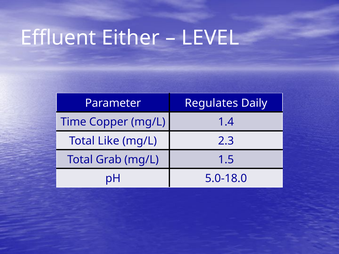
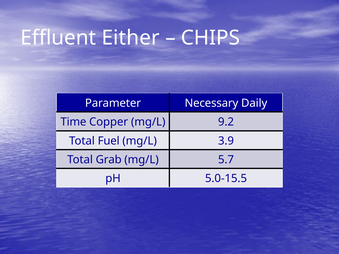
LEVEL: LEVEL -> CHIPS (210, 38)
Regulates: Regulates -> Necessary (211, 103)
1.4: 1.4 -> 9.2 (226, 122)
Like: Like -> Fuel (109, 141)
2.3: 2.3 -> 3.9 (226, 141)
1.5: 1.5 -> 5.7 (226, 160)
5.0-18.0: 5.0-18.0 -> 5.0-15.5 (226, 179)
